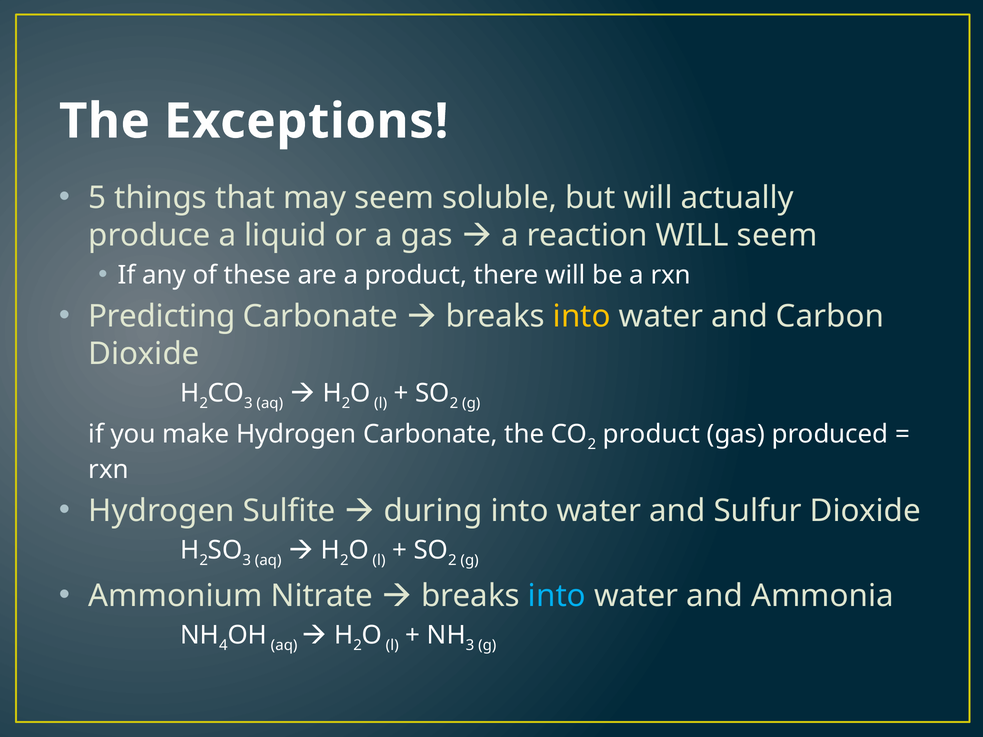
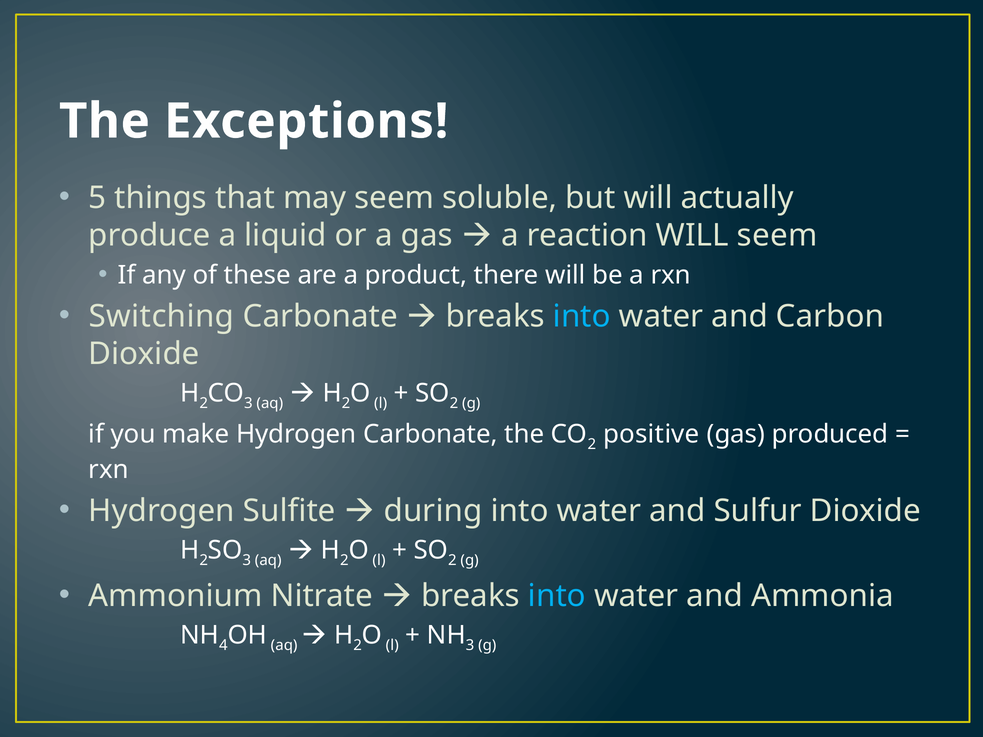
Predicting: Predicting -> Switching (161, 316)
into colour: yellow -> light blue (582, 316)
product: product -> positive (651, 434)
